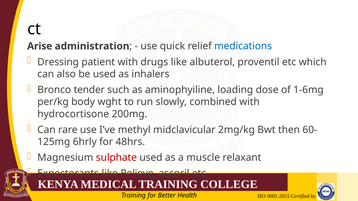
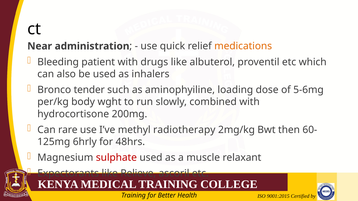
Arise: Arise -> Near (40, 46)
medications colour: blue -> orange (243, 46)
Dressing: Dressing -> Bleeding (58, 62)
1-6mg: 1-6mg -> 5-6mg (308, 90)
midclavicular: midclavicular -> radiotherapy (184, 130)
